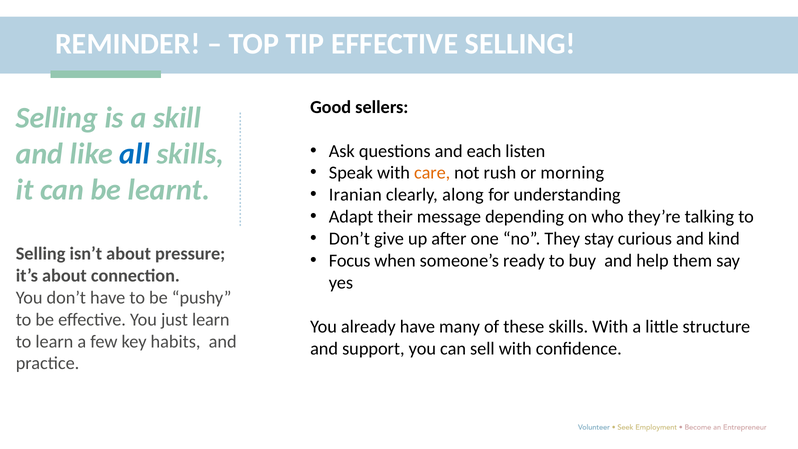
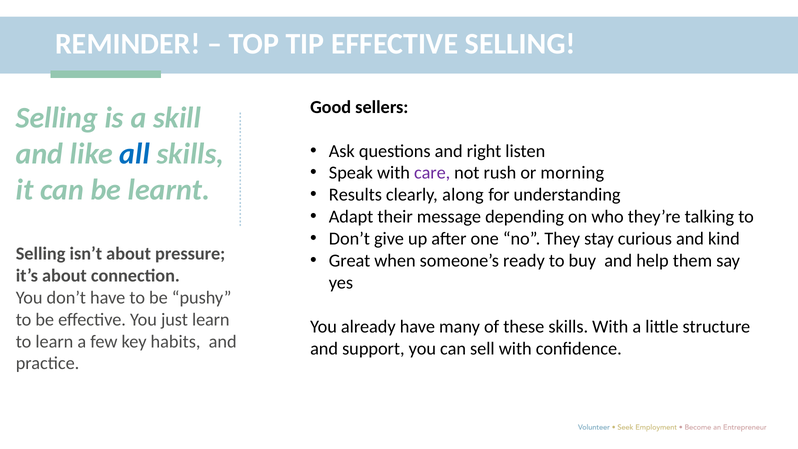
each: each -> right (484, 151)
care colour: orange -> purple (432, 173)
Iranian: Iranian -> Results (355, 195)
Focus: Focus -> Great (350, 261)
